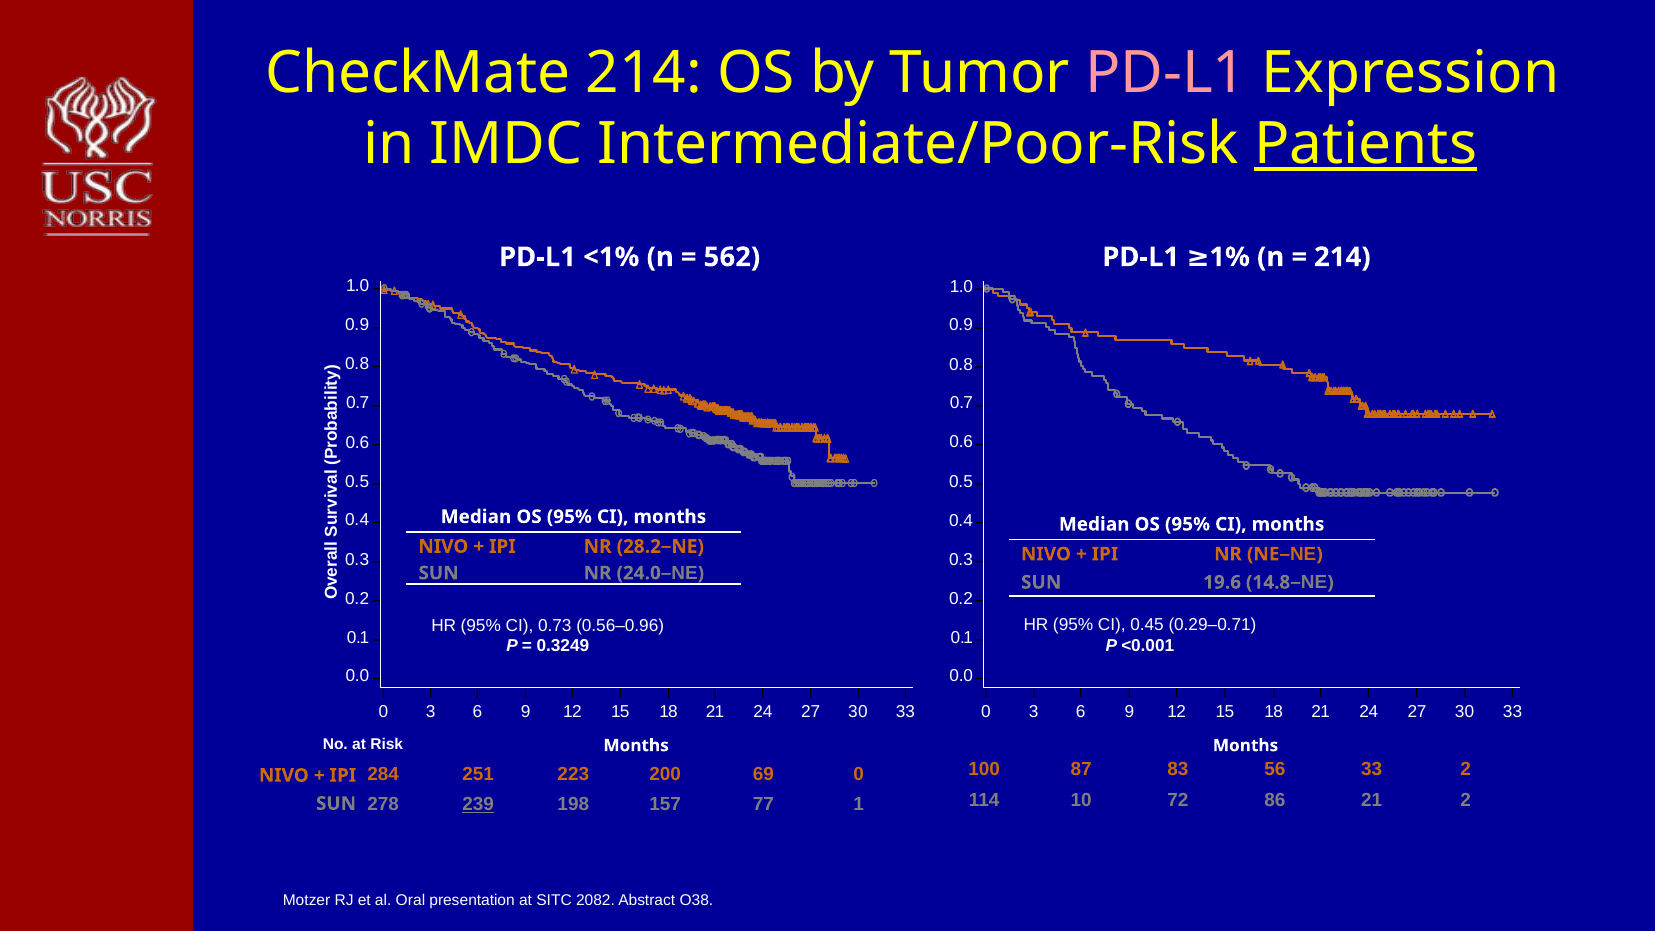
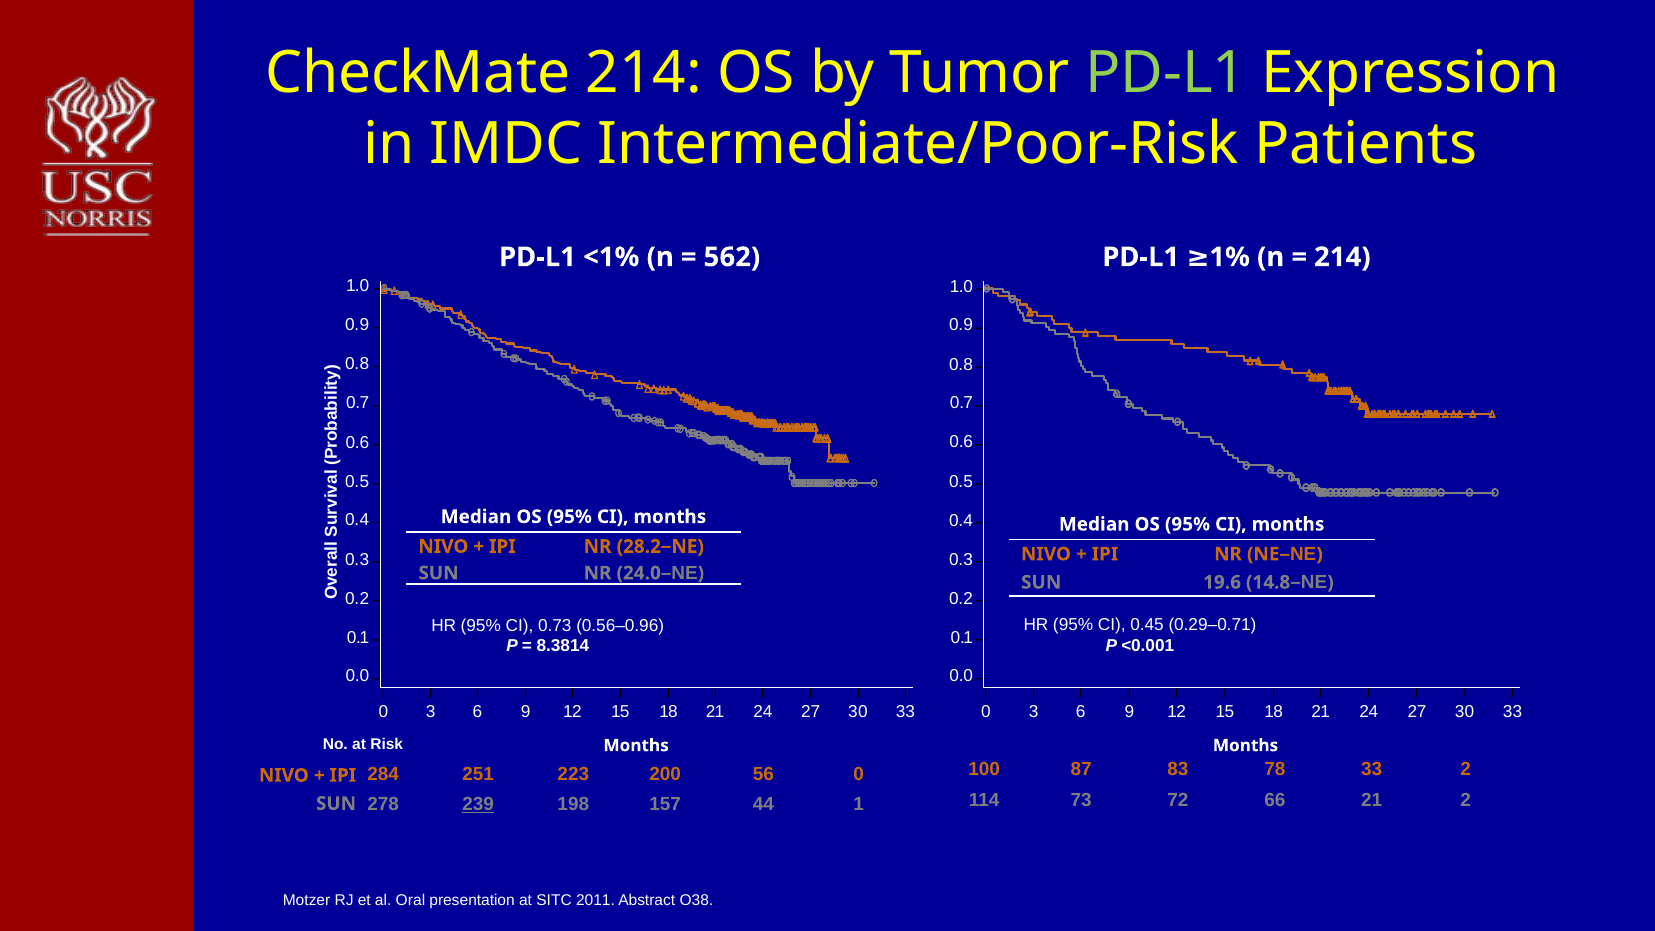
PD-L1 colour: pink -> light green (1166, 73)
Patients underline: present -> none (1366, 144)
0.3249: 0.3249 -> 8.3814 (563, 646)
56: 56 -> 78 (1275, 770)
69: 69 -> 56 (763, 774)
10: 10 -> 73 (1081, 800)
86: 86 -> 66 (1275, 800)
77: 77 -> 44 (763, 804)
2082: 2082 -> 2011 (596, 900)
